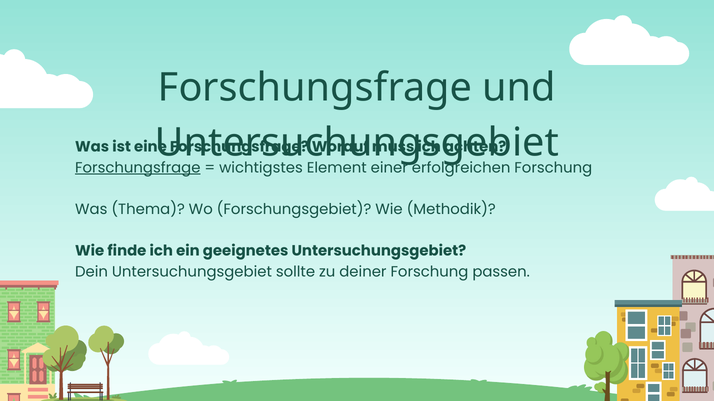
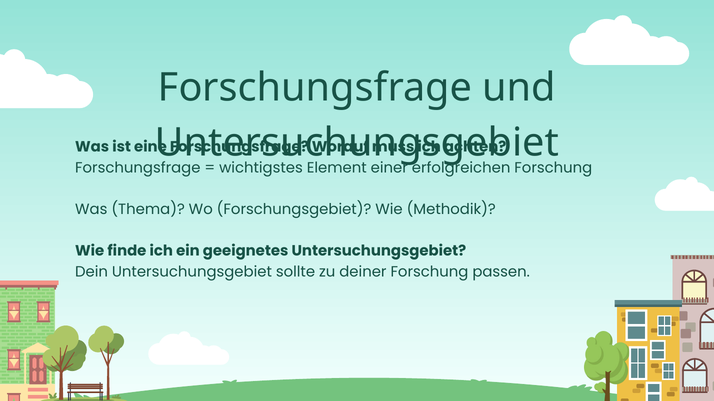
Forschungsfrage underline: present -> none (138, 168)
